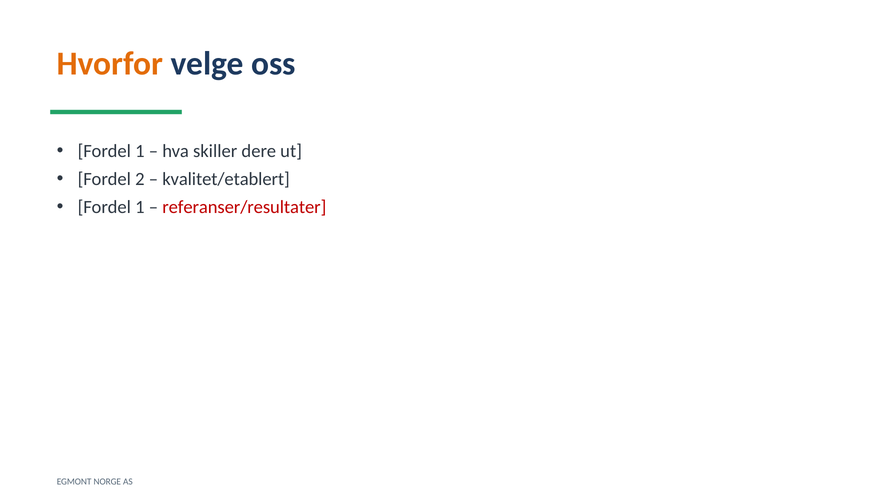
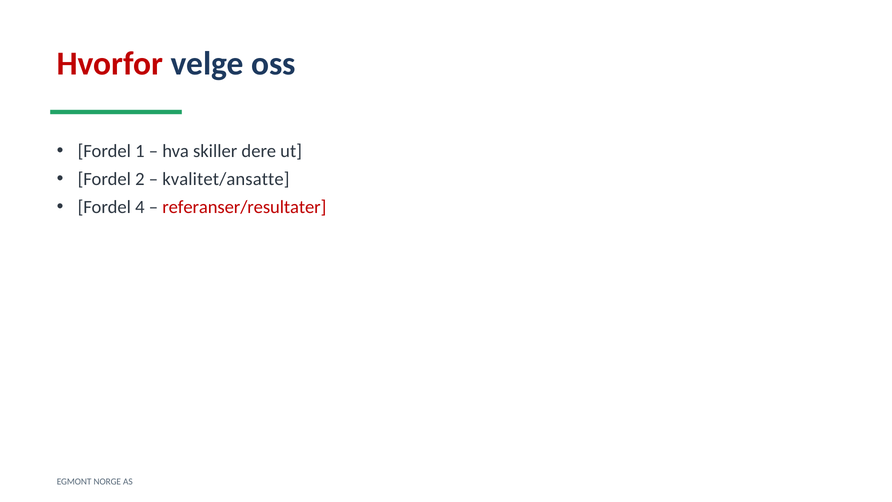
Hvorfor colour: orange -> red (110, 64)
kvalitet/etablert: kvalitet/etablert -> kvalitet/ansatte (226, 179)
1: 1 -> 4 (140, 207)
